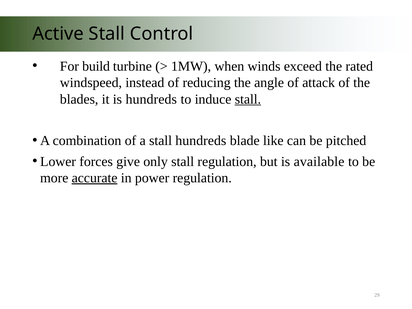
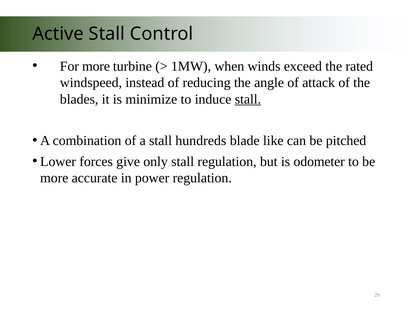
For build: build -> more (96, 66)
is hundreds: hundreds -> minimize (151, 99)
available: available -> odometer (319, 161)
accurate underline: present -> none (95, 178)
